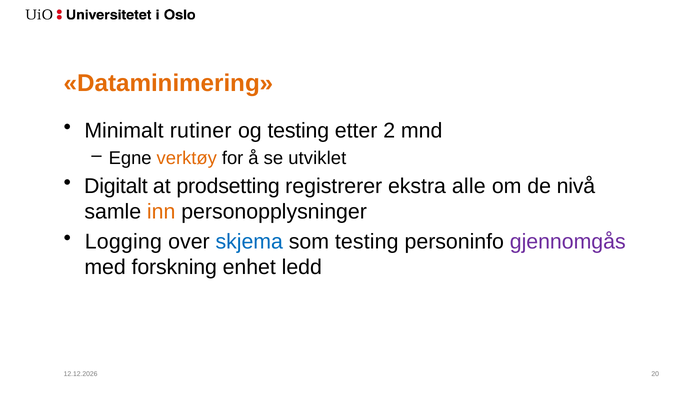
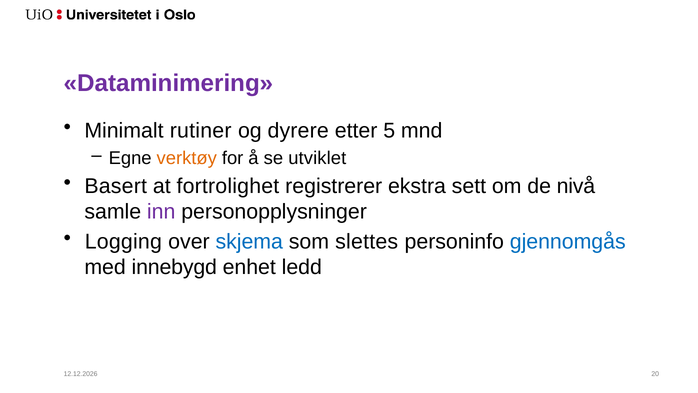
Dataminimering colour: orange -> purple (169, 83)
og testing: testing -> dyrere (298, 131)
2: 2 -> 5 (389, 131)
Digitalt: Digitalt -> Basert (116, 186)
prodsetting: prodsetting -> fortrolighet (228, 186)
alle: alle -> sett (469, 186)
inn colour: orange -> purple (161, 212)
som testing: testing -> slettes (367, 242)
gjennomgås colour: purple -> blue (568, 242)
forskning: forskning -> innebygd (174, 267)
